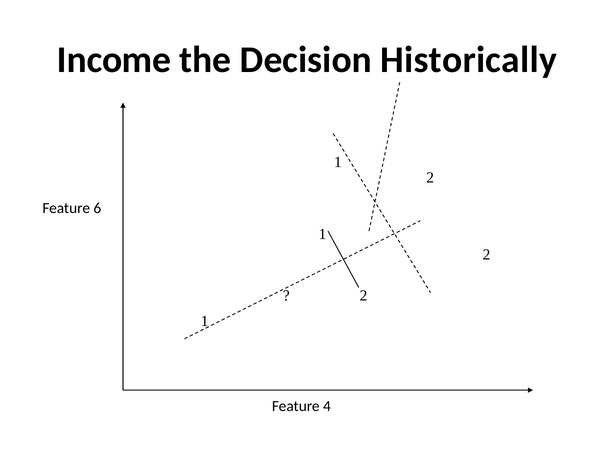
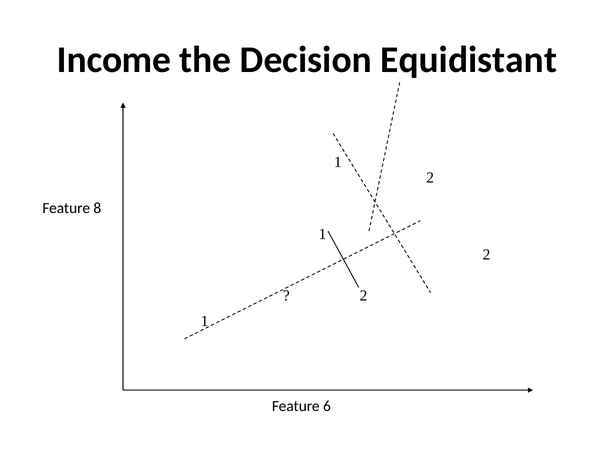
Historically: Historically -> Equidistant (469, 60)
6: 6 -> 8 (97, 208)
4: 4 -> 6 (327, 405)
